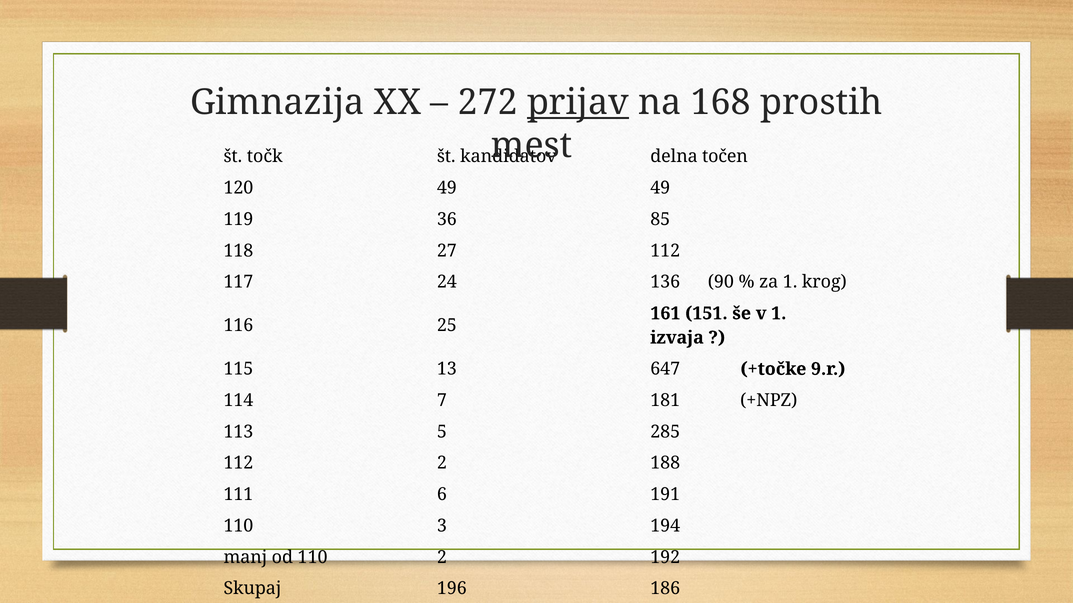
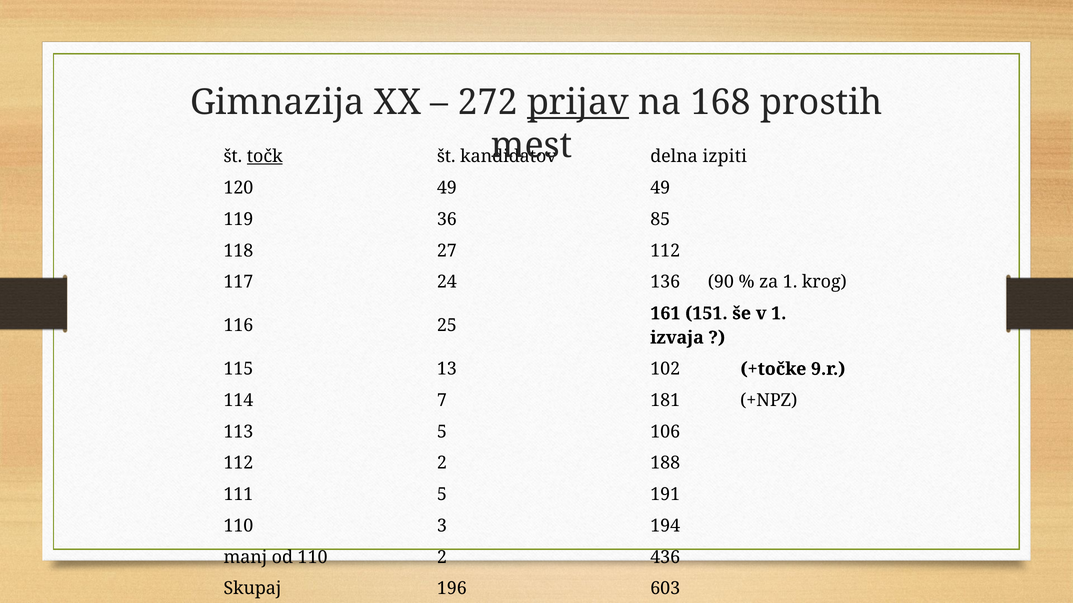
točk underline: none -> present (265, 157)
točen: točen -> izpiti (725, 157)
647: 647 -> 102 (665, 369)
285: 285 -> 106 (665, 432)
111 6: 6 -> 5 (442, 495)
192: 192 -> 436 (665, 558)
186: 186 -> 603 (665, 589)
